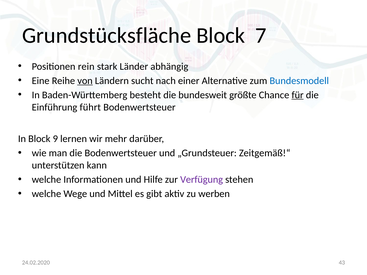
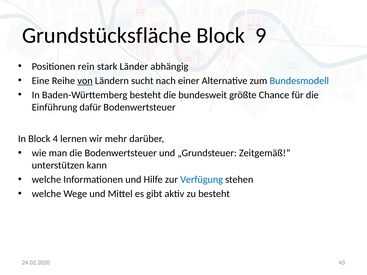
7: 7 -> 9 (261, 36)
für underline: present -> none (298, 95)
führt: führt -> dafür (90, 107)
9: 9 -> 4 (55, 139)
Verfügung colour: purple -> blue (202, 180)
zu werben: werben -> besteht (214, 194)
